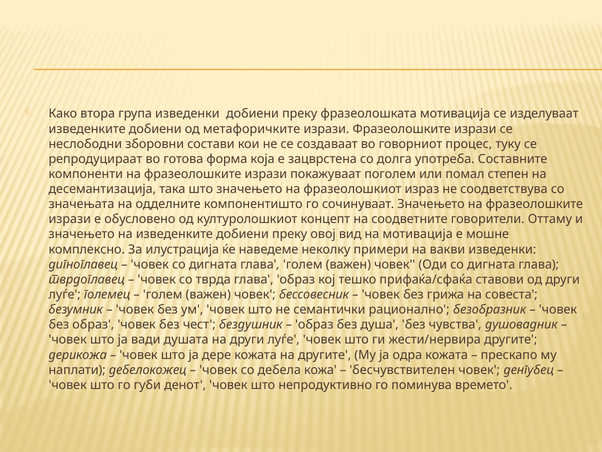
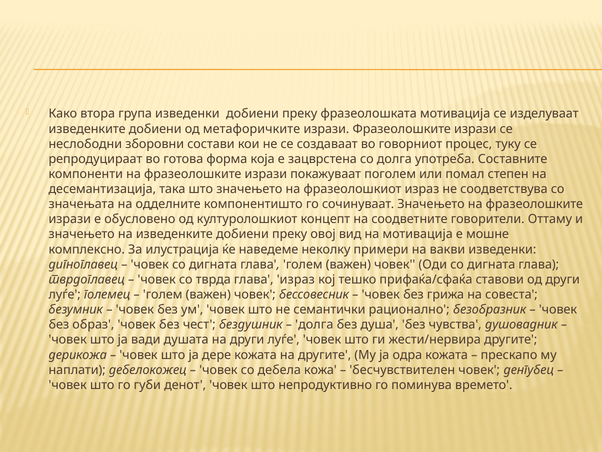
глава образ: образ -> израз (296, 279)
образ: образ -> долга (314, 324)
